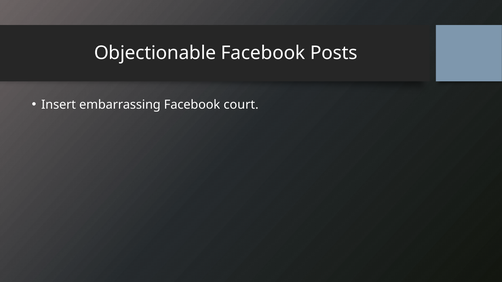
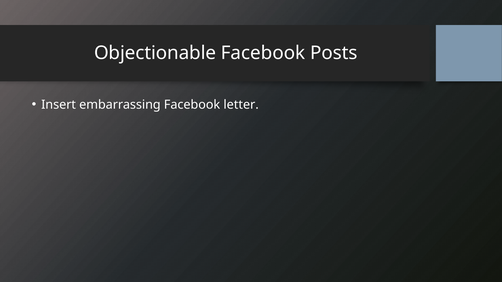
court: court -> letter (241, 105)
